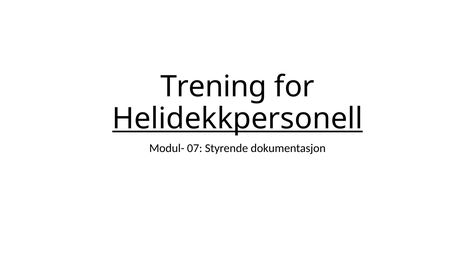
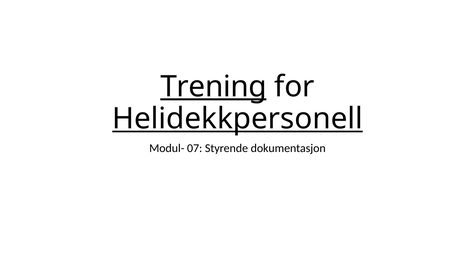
Trening underline: none -> present (214, 87)
